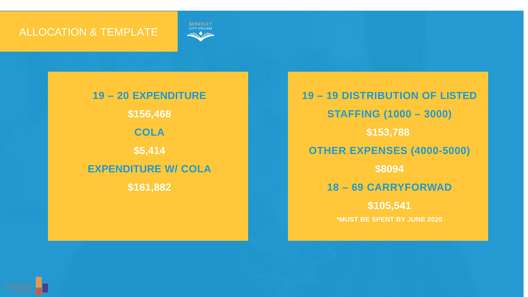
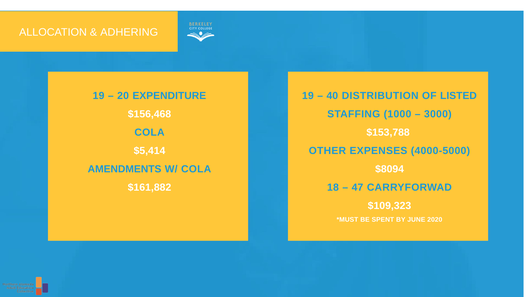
TEMPLATE: TEMPLATE -> ADHERING (129, 32)
19: 19 -> 40 (332, 96)
EXPENDITURE: EXPENDITURE -> AMENDMENTS (125, 169)
69: 69 -> 47 (357, 188)
$105,541: $105,541 -> $109,323 (389, 206)
